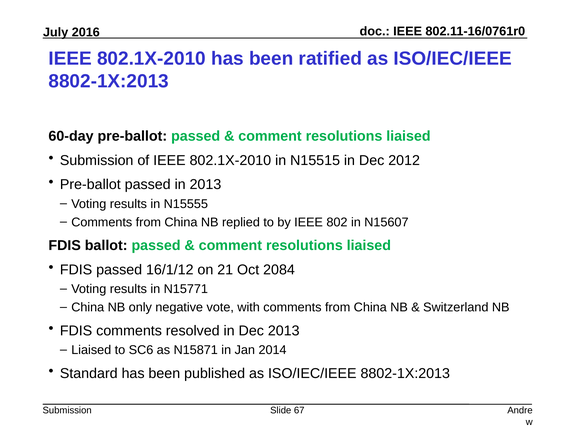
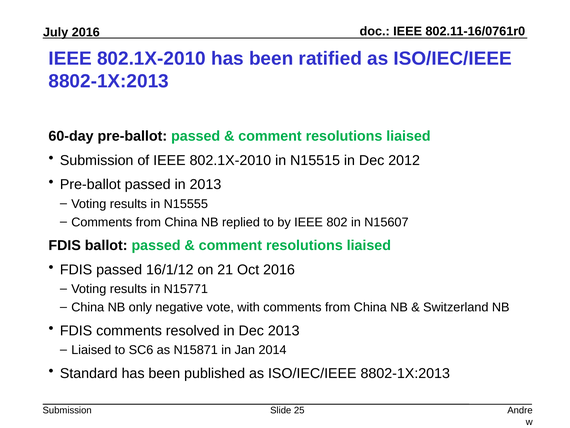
Oct 2084: 2084 -> 2016 (279, 270)
67: 67 -> 25 (299, 410)
